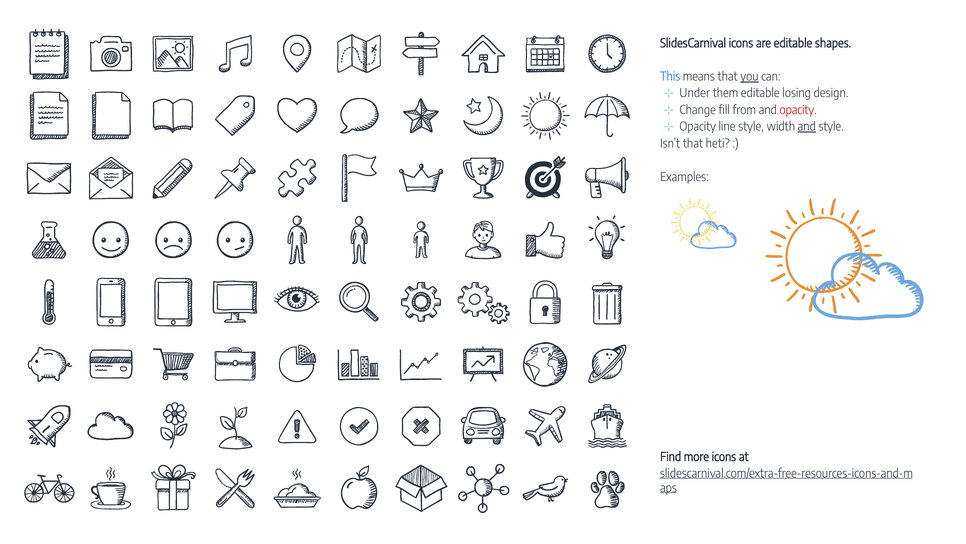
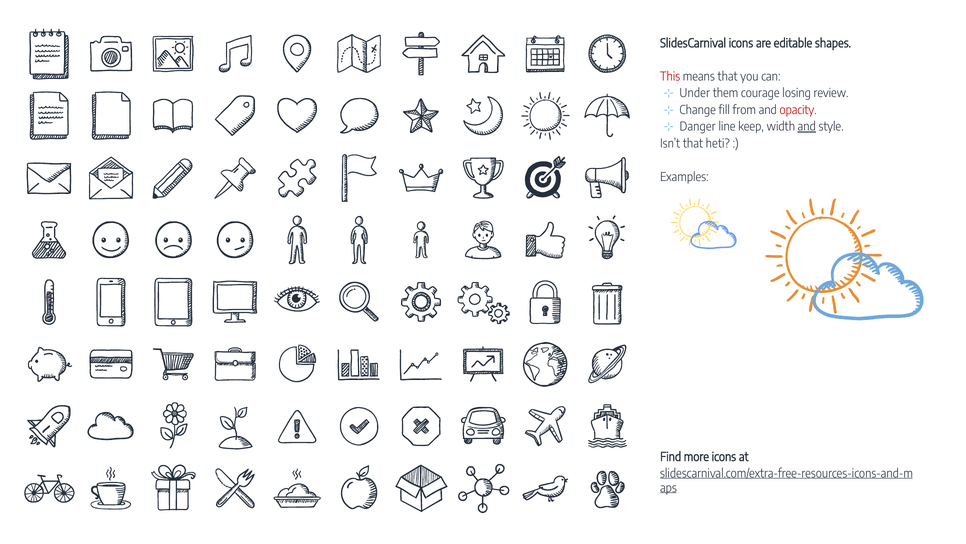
This colour: blue -> red (670, 77)
you underline: present -> none (749, 77)
them editable: editable -> courage (760, 93)
design: design -> review (831, 93)
Opacity: Opacity -> Danger (698, 127)
line style: style -> keep (751, 127)
